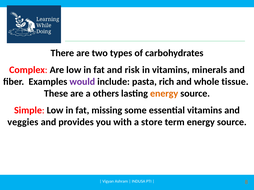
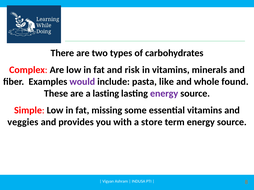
rich: rich -> like (166, 82)
tissue: tissue -> found (235, 82)
a others: others -> lasting (106, 94)
energy colour: orange -> purple (164, 94)
